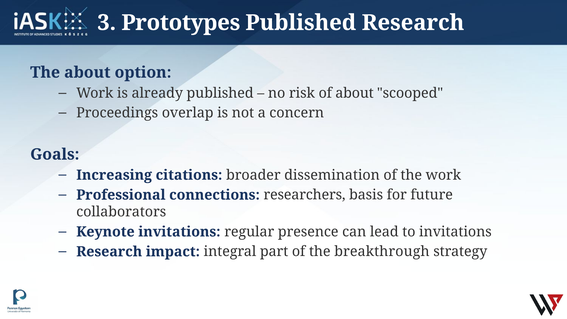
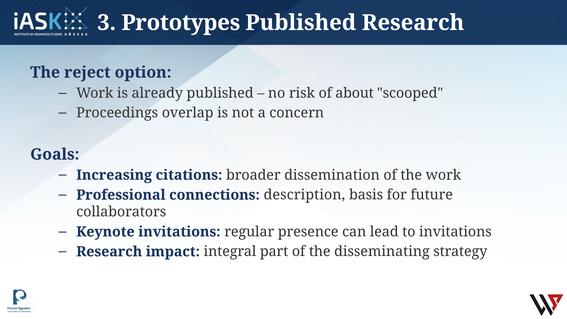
The about: about -> reject (87, 72)
researchers: researchers -> description (304, 195)
breakthrough: breakthrough -> disseminating (382, 252)
